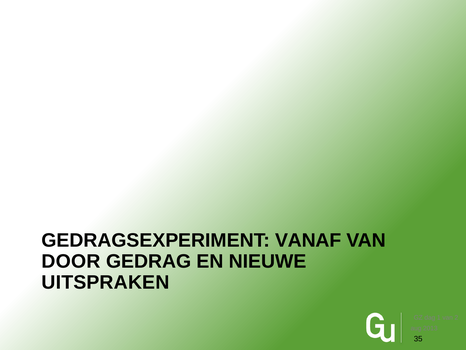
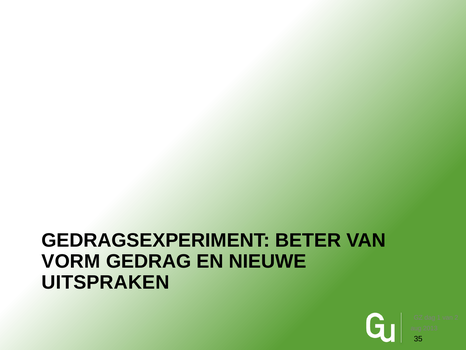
VANAF: VANAF -> BETER (308, 240)
DOOR: DOOR -> VORM (71, 261)
